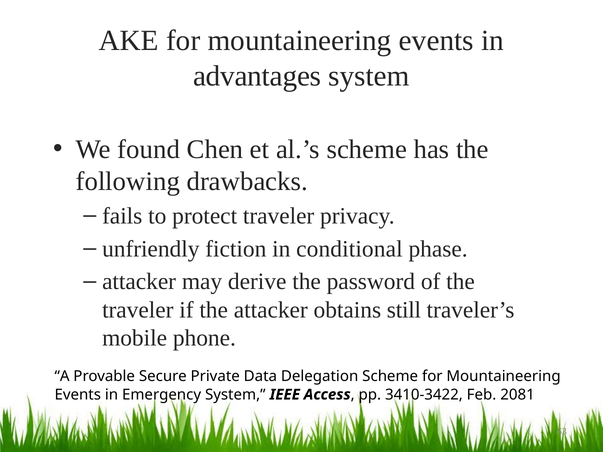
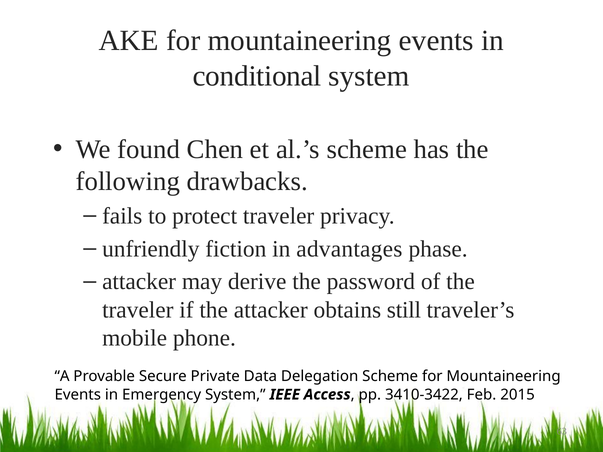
advantages: advantages -> conditional (257, 76)
conditional: conditional -> advantages (349, 249)
2081: 2081 -> 2015 (518, 395)
